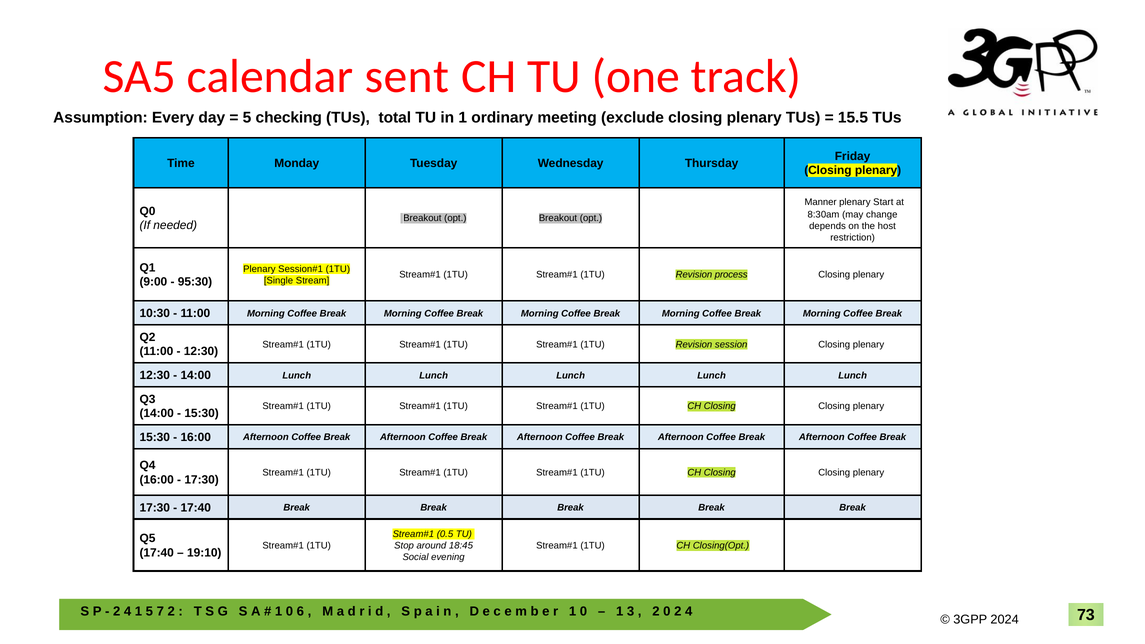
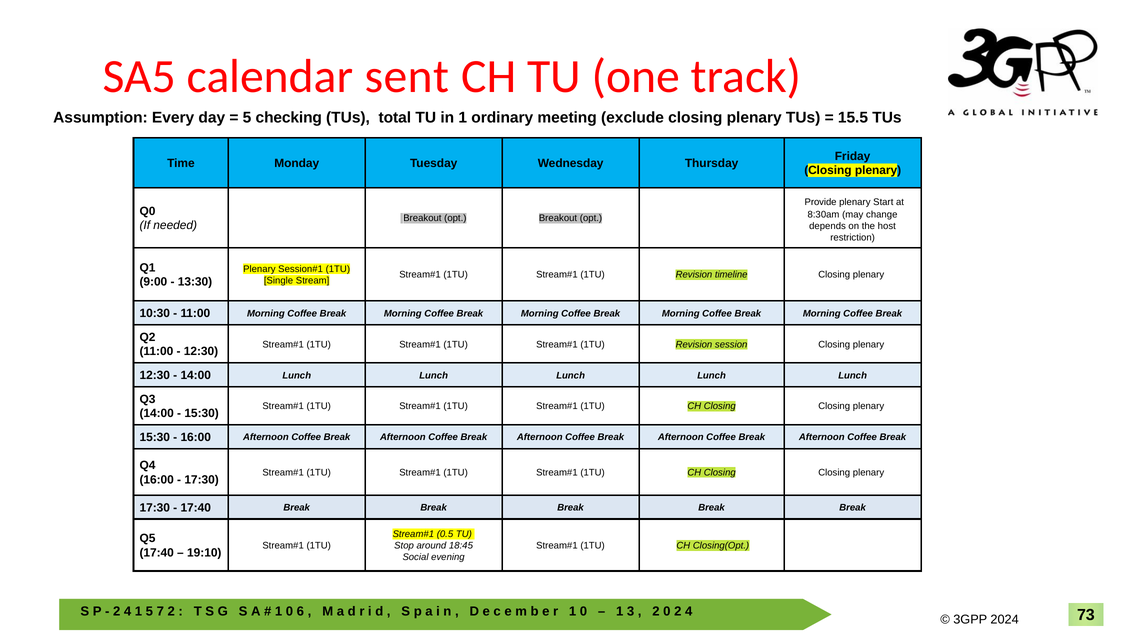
Manner: Manner -> Provide (821, 202)
process: process -> timeline (731, 275)
95:30: 95:30 -> 13:30 (195, 282)
